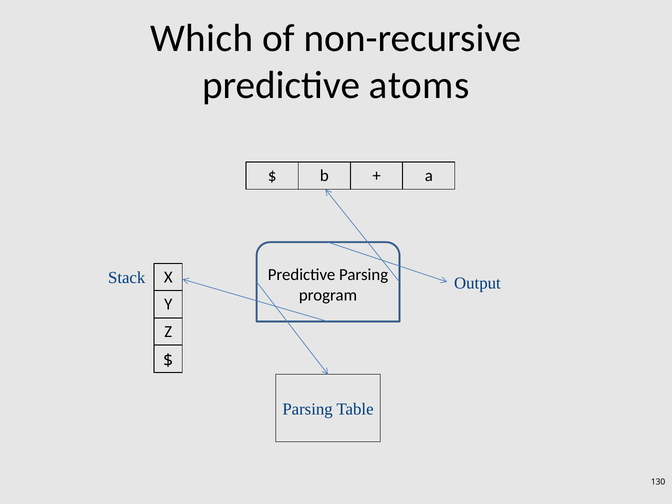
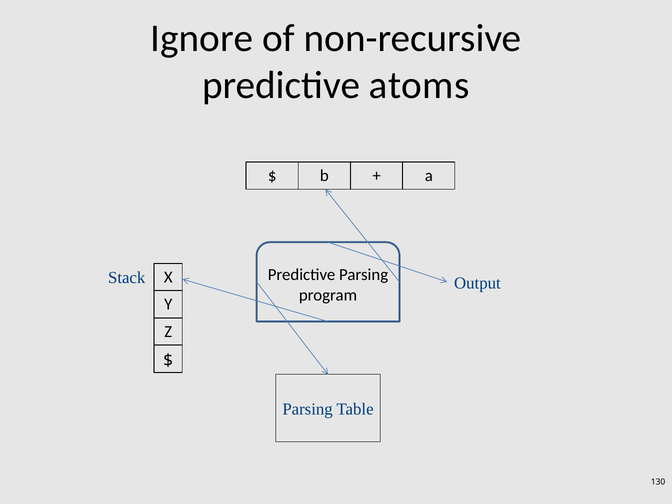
Which: Which -> Ignore (202, 38)
